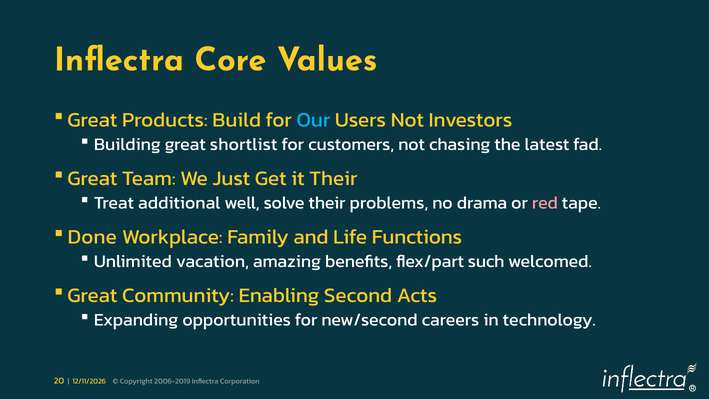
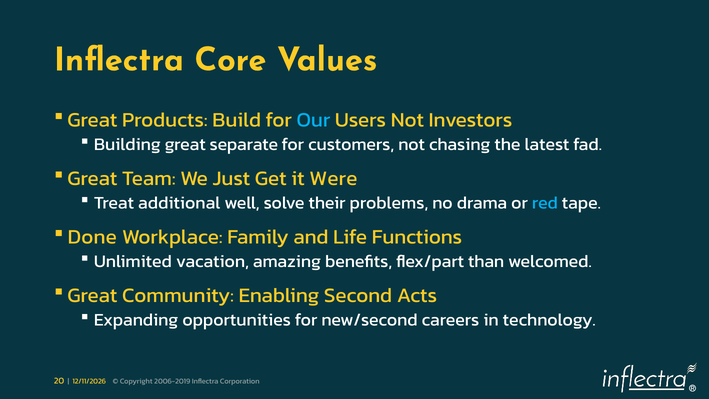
shortlist: shortlist -> separate (244, 144)
it Their: Their -> Were (333, 178)
red colour: pink -> light blue (545, 203)
such: such -> than (486, 261)
